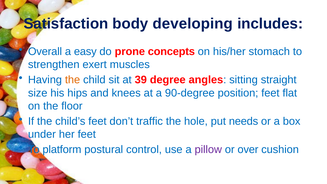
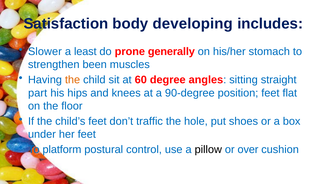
Overall: Overall -> Slower (45, 51)
easy: easy -> least (85, 51)
concepts: concepts -> generally (171, 51)
exert: exert -> been (95, 65)
39: 39 -> 60 (141, 80)
size: size -> part (38, 93)
needs: needs -> shoes (243, 121)
pillow colour: purple -> black (208, 150)
